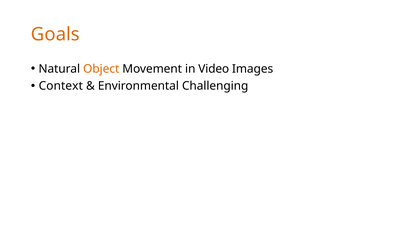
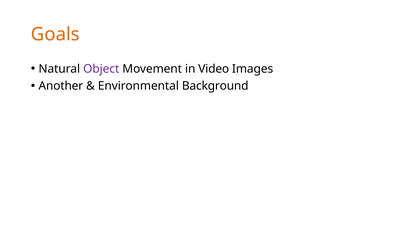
Object colour: orange -> purple (101, 69)
Context: Context -> Another (61, 86)
Challenging: Challenging -> Background (215, 86)
